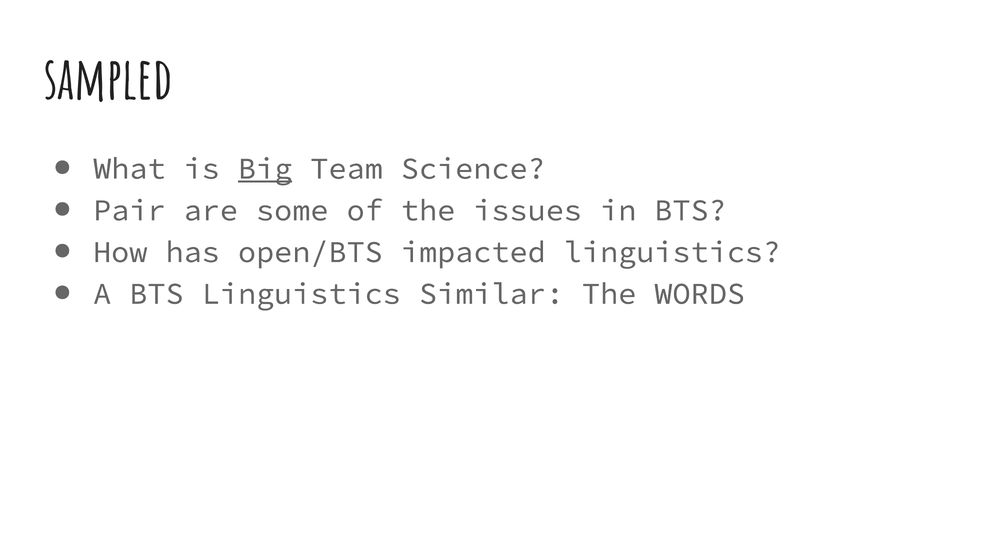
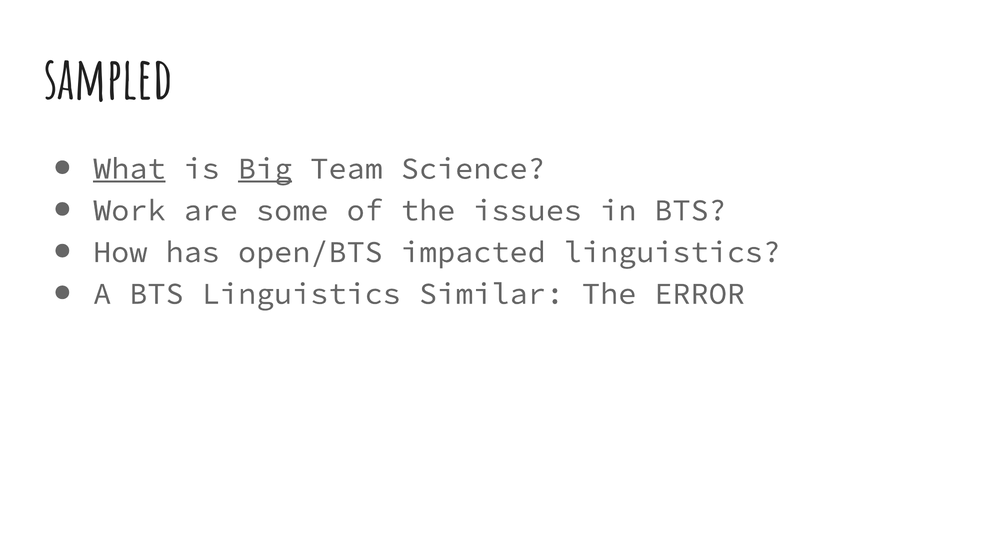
What underline: none -> present (129, 169)
Pair: Pair -> Work (129, 210)
WORDS: WORDS -> ERROR (700, 294)
